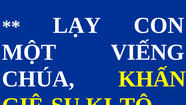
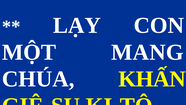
VIẾNG: VIẾNG -> MANG (147, 52)
